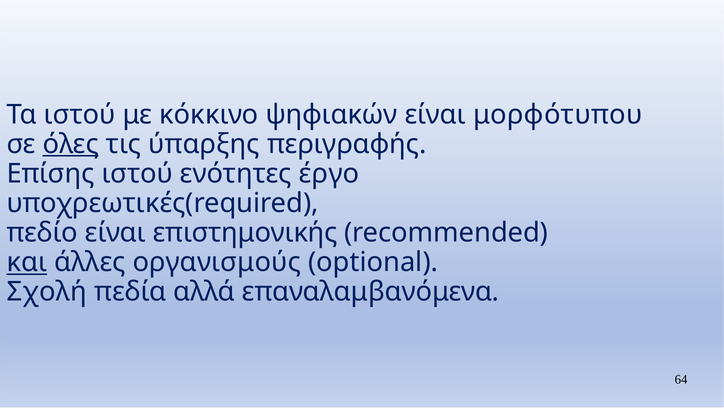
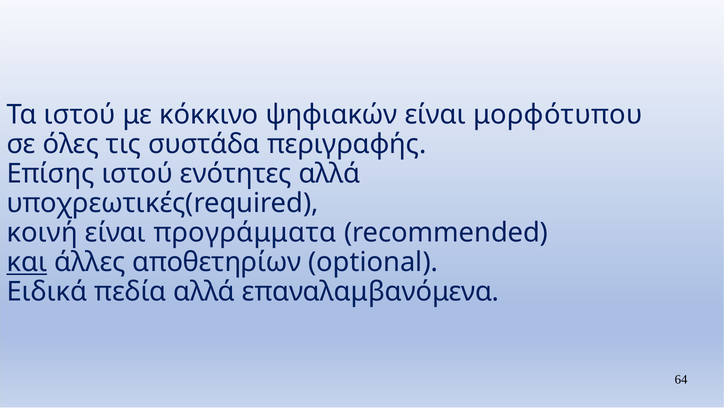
όλες underline: present -> none (71, 144)
ύπαρξης: ύπαρξης -> συστάδα (204, 144)
ενότητες έργο: έργο -> αλλά (329, 174)
πεδίο: πεδίο -> κοινή (42, 233)
επιστημονικής: επιστημονικής -> προγράμματα (245, 233)
οργανισμούς: οργανισμούς -> αποθετηρίων (217, 262)
Σχολή: Σχολή -> Ειδικά (47, 291)
